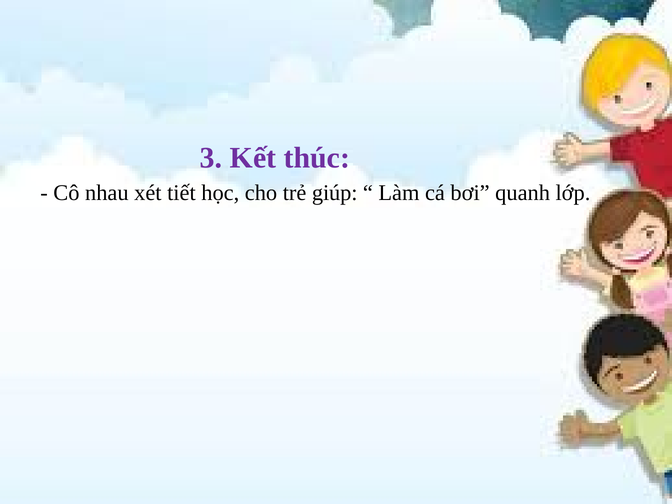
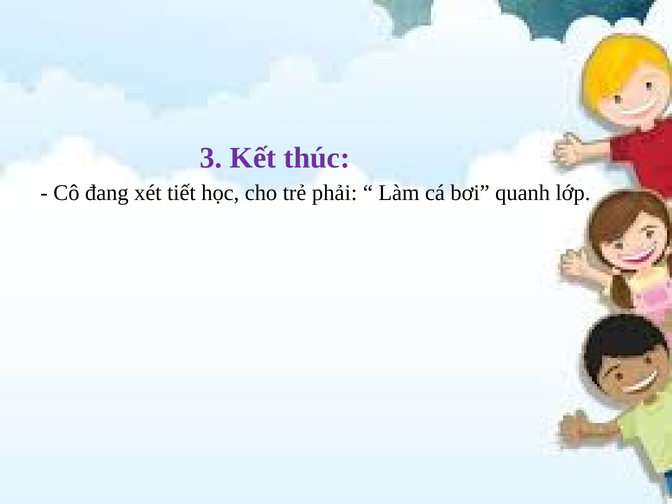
nhau: nhau -> đang (107, 193)
giúp: giúp -> phải (335, 193)
